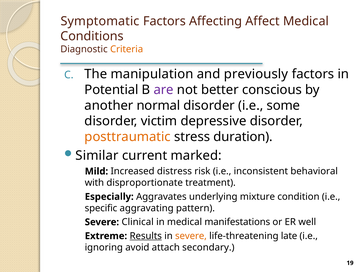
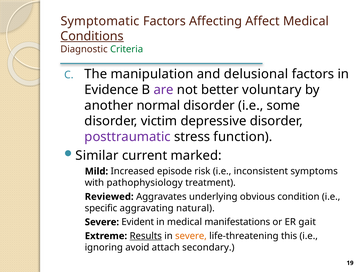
Conditions underline: none -> present (92, 36)
Criteria colour: orange -> green (127, 49)
previously: previously -> delusional (256, 74)
Potential: Potential -> Evidence (111, 90)
conscious: conscious -> voluntary (272, 90)
posttraumatic colour: orange -> purple (128, 137)
duration: duration -> function (243, 137)
distress: distress -> episode (174, 171)
behavioral: behavioral -> symptoms (314, 171)
disproportionate: disproportionate -> pathophysiology (145, 182)
Especially: Especially -> Reviewed (109, 196)
mixture: mixture -> obvious (257, 196)
pattern: pattern -> natural (195, 208)
Clinical: Clinical -> Evident (138, 222)
well: well -> gait (307, 222)
late: late -> this (289, 236)
